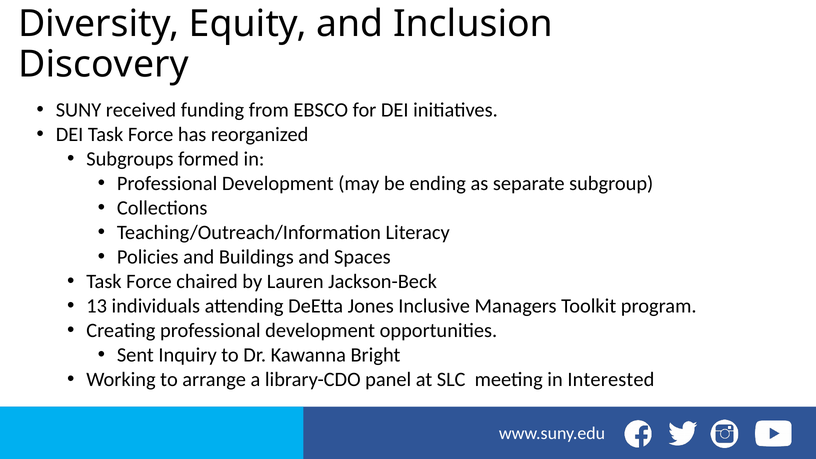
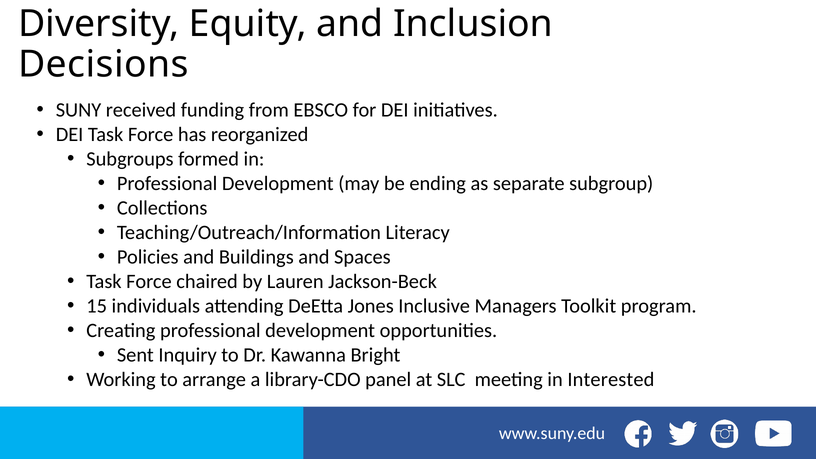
Discovery: Discovery -> Decisions (103, 64)
13: 13 -> 15 (97, 306)
